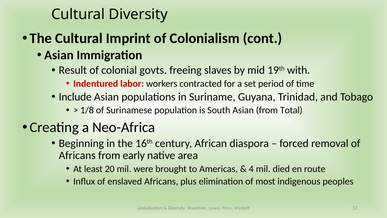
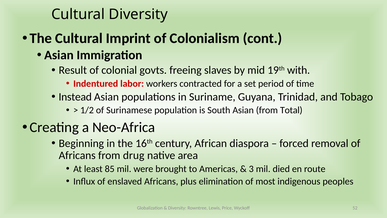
Include: Include -> Instead (75, 97)
1/8: 1/8 -> 1/2 (87, 110)
early: early -> drug (134, 155)
20: 20 -> 85 (110, 169)
4: 4 -> 3 (251, 169)
